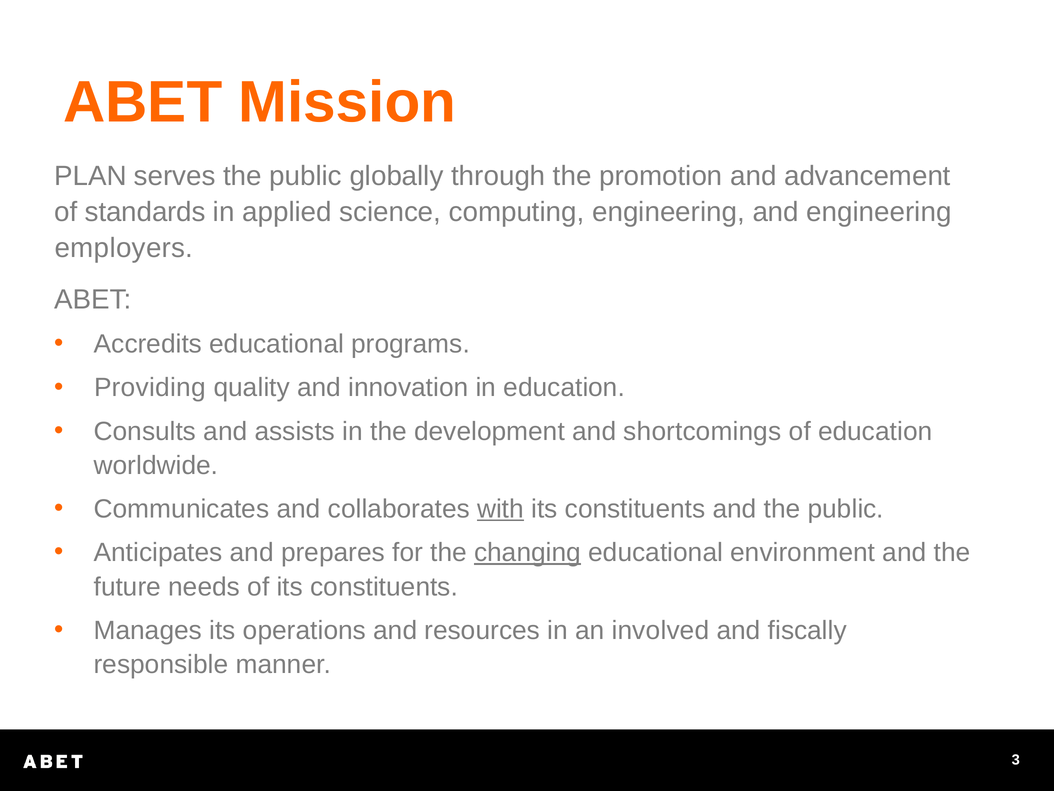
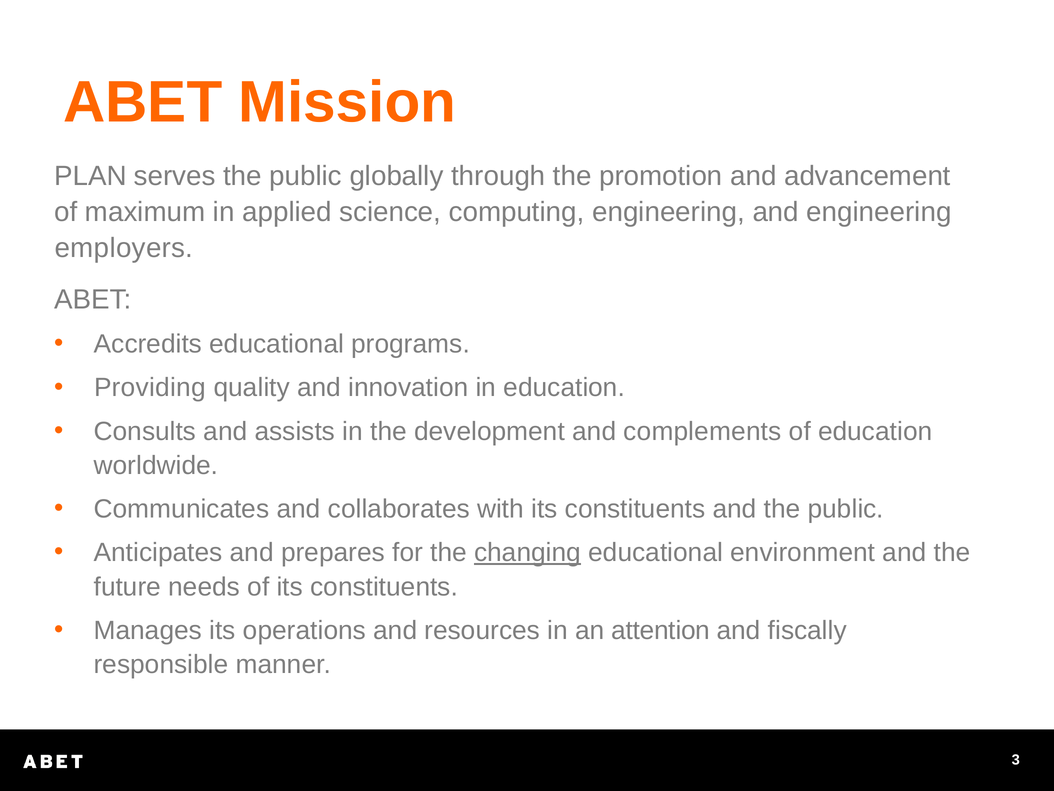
standards: standards -> maximum (145, 212)
shortcomings: shortcomings -> complements (702, 431)
with underline: present -> none (501, 509)
involved: involved -> attention (661, 630)
